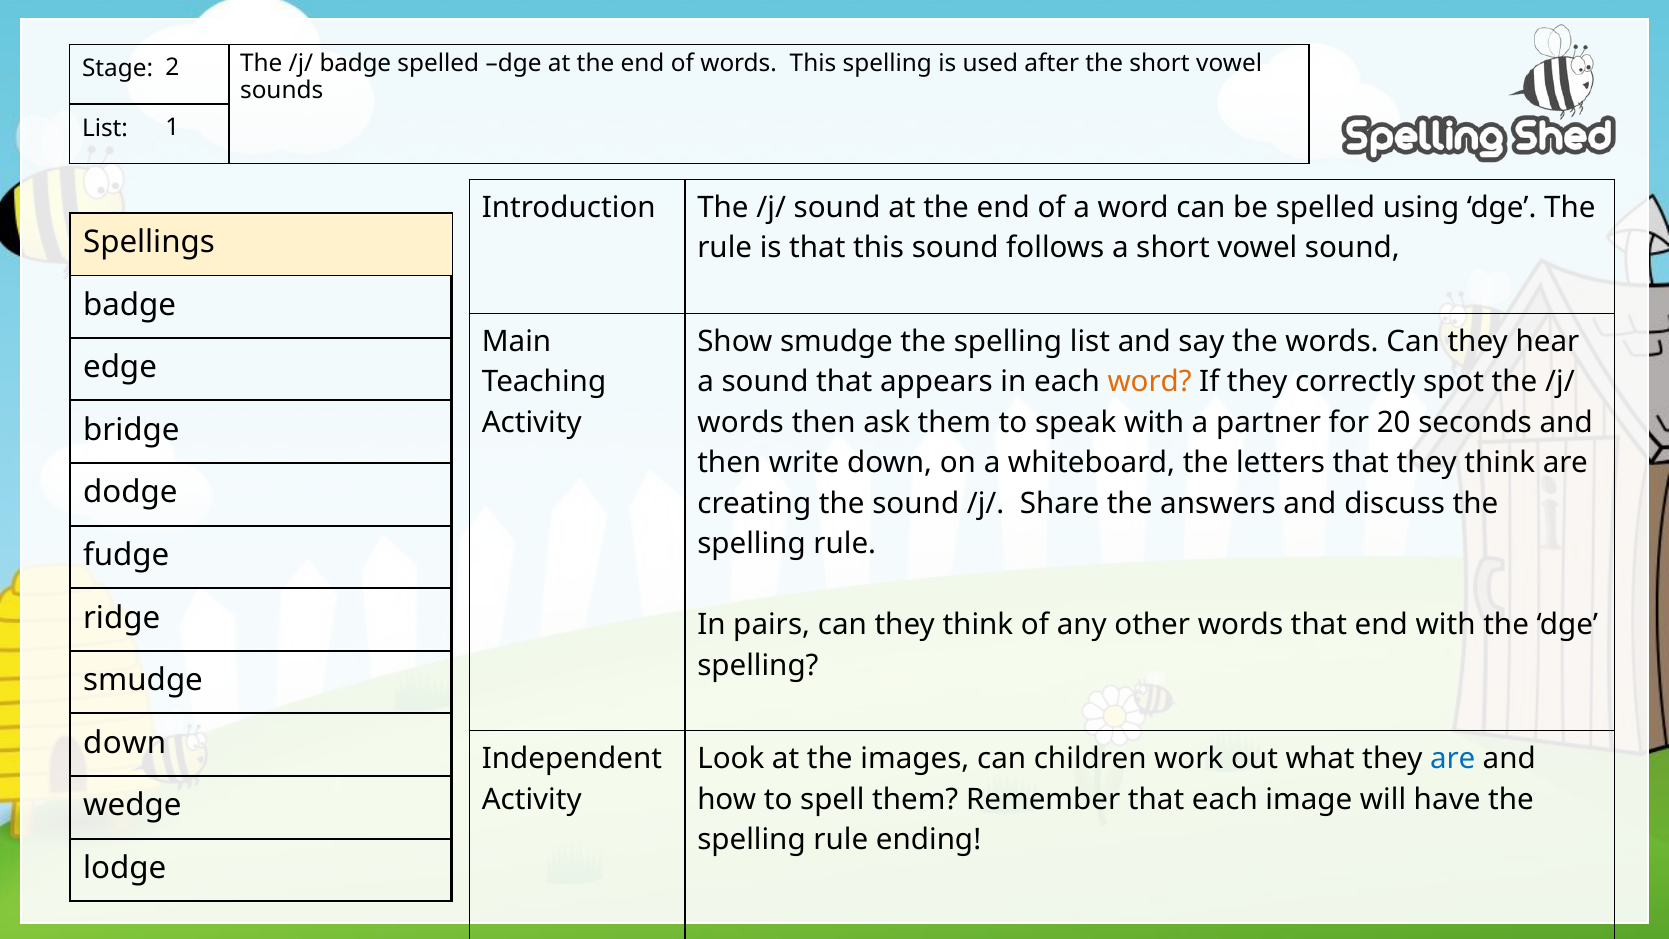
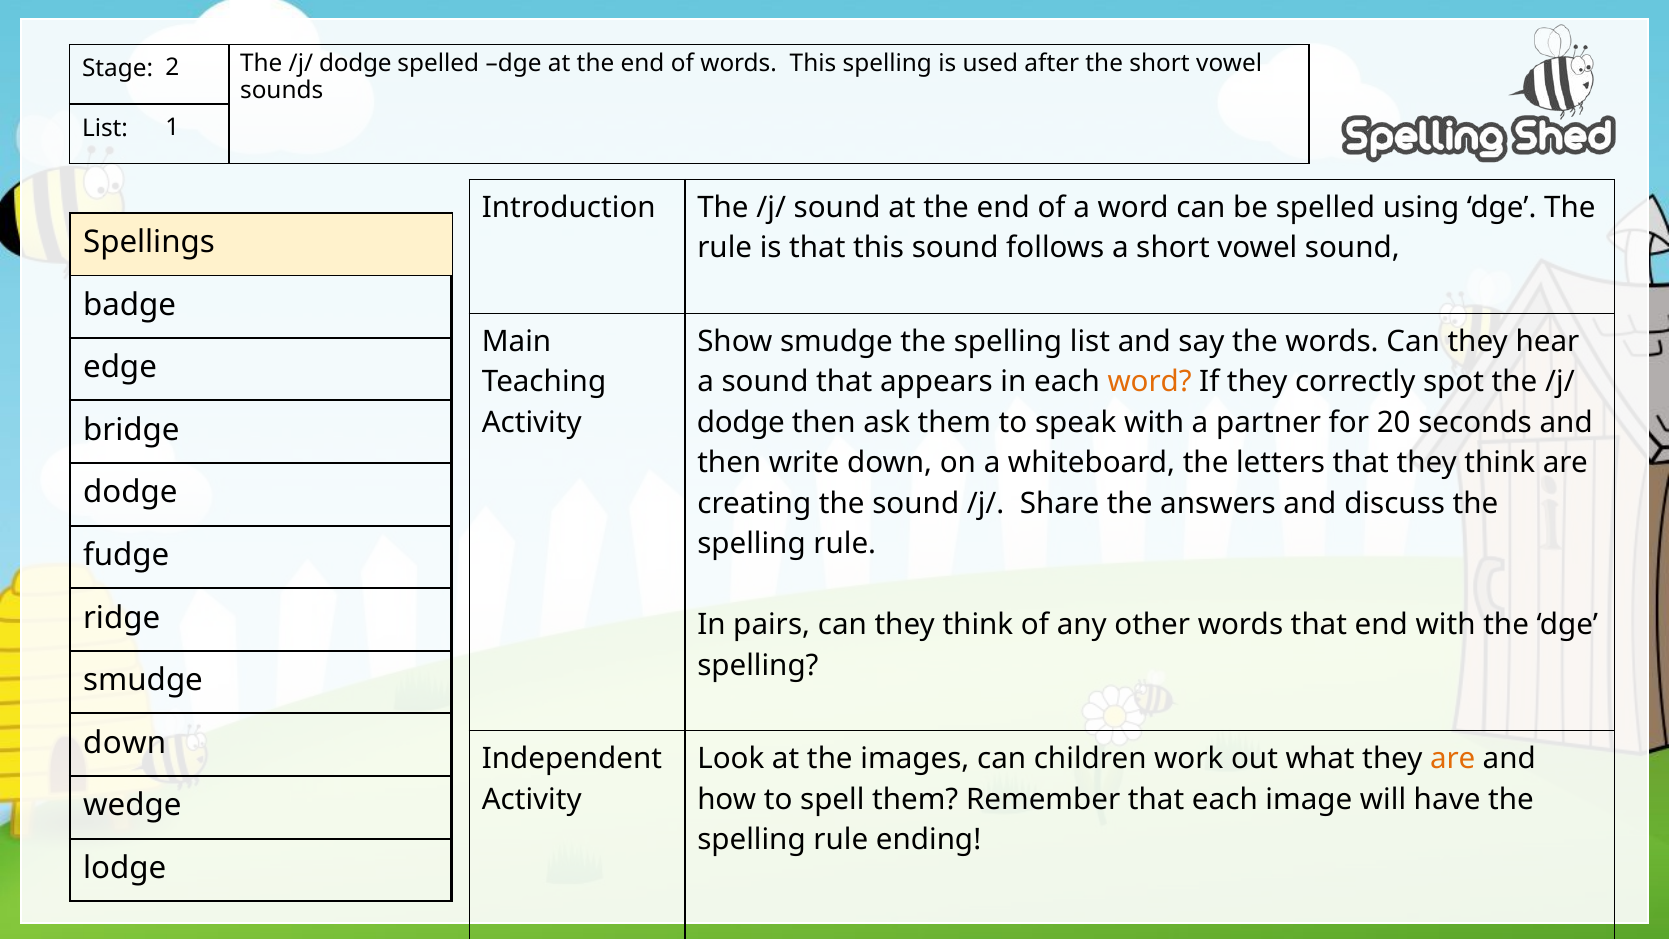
badge: badge -> dodge (355, 64)
words: words -> dodge (741, 422)
are colour: blue -> orange (1453, 759)
